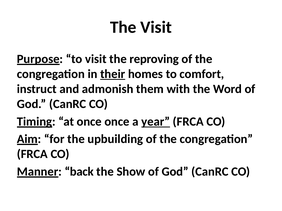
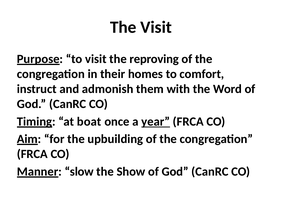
their underline: present -> none (113, 74)
at once: once -> boat (89, 122)
back: back -> slow (79, 172)
